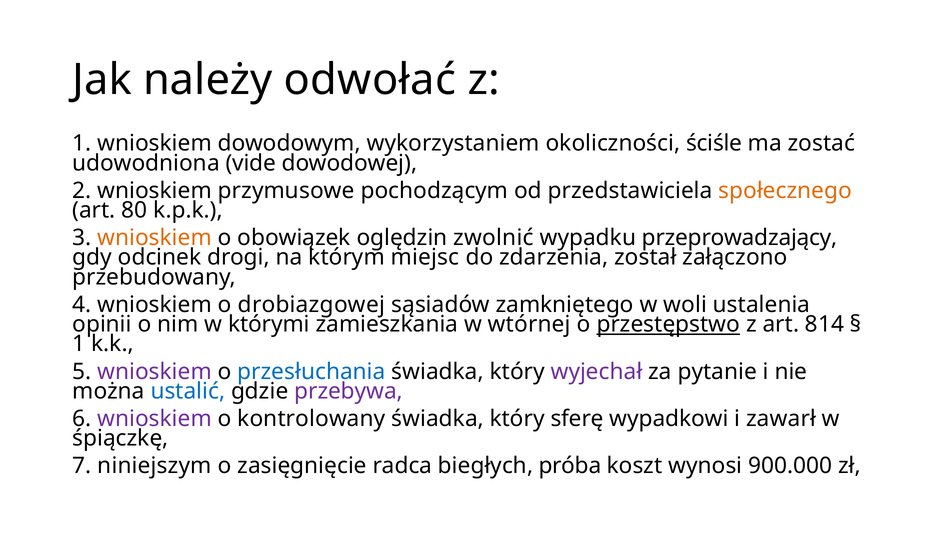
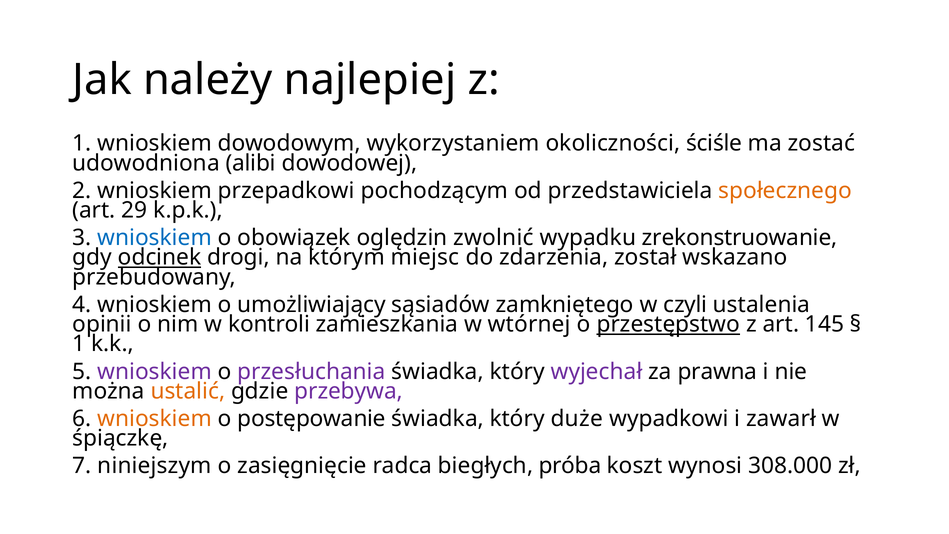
odwołać: odwołać -> najlepiej (370, 80)
vide: vide -> alibi (251, 163)
przymusowe: przymusowe -> przepadkowi (286, 191)
80: 80 -> 29 (134, 210)
wnioskiem colour: orange -> blue (155, 238)
przeprowadzający: przeprowadzający -> zrekonstruowanie (740, 238)
odcinek underline: none -> present (160, 257)
załączono: załączono -> wskazano (735, 257)
drobiazgowej: drobiazgowej -> umożliwiający (312, 305)
woli: woli -> czyli (685, 305)
którymi: którymi -> kontroli (269, 324)
814: 814 -> 145 (825, 324)
przesłuchania colour: blue -> purple (311, 371)
pytanie: pytanie -> prawna (717, 371)
ustalić colour: blue -> orange (188, 391)
wnioskiem colour: purple -> orange (155, 419)
kontrolowany: kontrolowany -> postępowanie (312, 419)
sferę: sferę -> duże (577, 419)
900.000: 900.000 -> 308.000 (790, 466)
